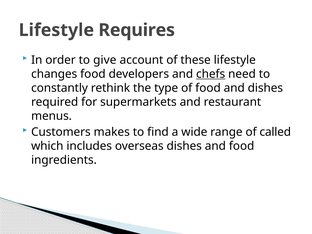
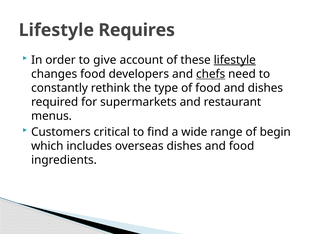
lifestyle underline: none -> present (235, 60)
makes: makes -> critical (112, 132)
called: called -> begin (275, 132)
